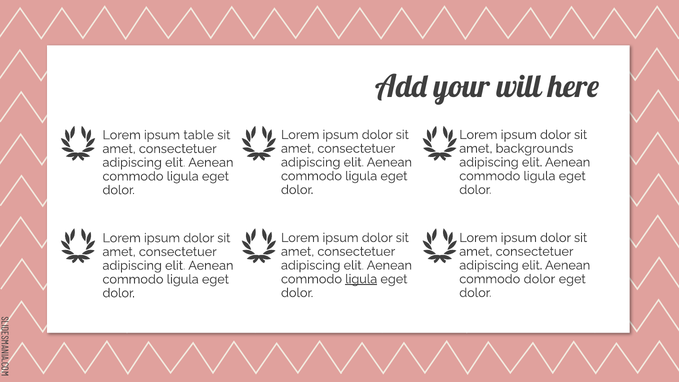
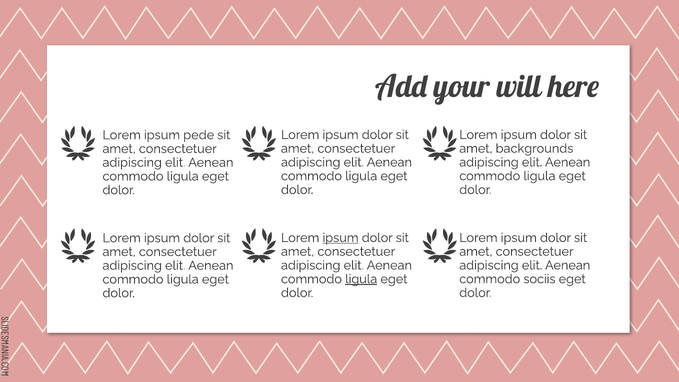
table: table -> pede (199, 135)
ipsum underline: none -> present (341, 238)
commodo dolor: dolor -> sociis (539, 279)
